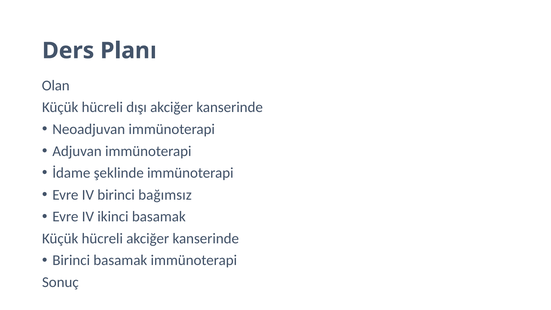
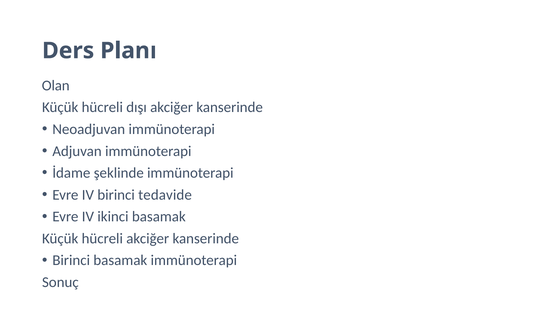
bağımsız: bağımsız -> tedavide (165, 195)
